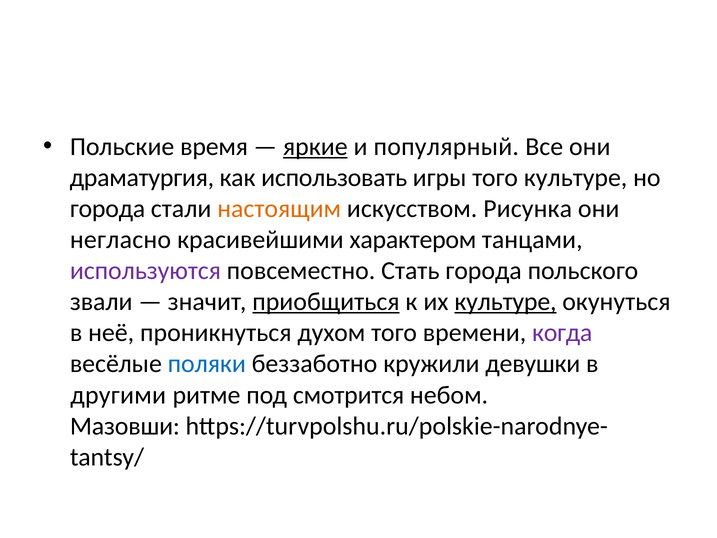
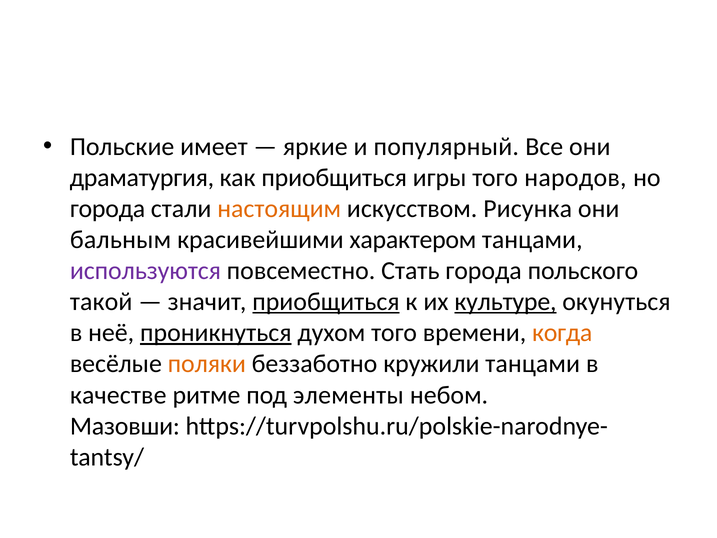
время: время -> имеет (214, 146)
яркие underline: present -> none (315, 146)
как использовать: использовать -> приобщиться (334, 177)
того культуре: культуре -> народов (575, 177)
негласно: негласно -> бальным (121, 240)
звали: звали -> такой (101, 302)
проникнуться underline: none -> present (216, 333)
когда colour: purple -> orange (562, 333)
поляки colour: blue -> orange (207, 364)
кружили девушки: девушки -> танцами (533, 364)
другими: другими -> качестве (118, 395)
смотрится: смотрится -> элементы (348, 395)
